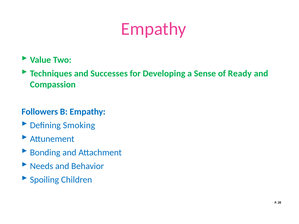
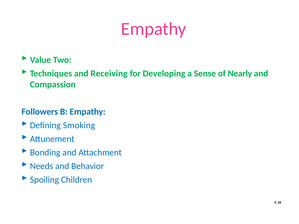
Successes: Successes -> Receiving (109, 74)
Ready: Ready -> Nearly (240, 74)
